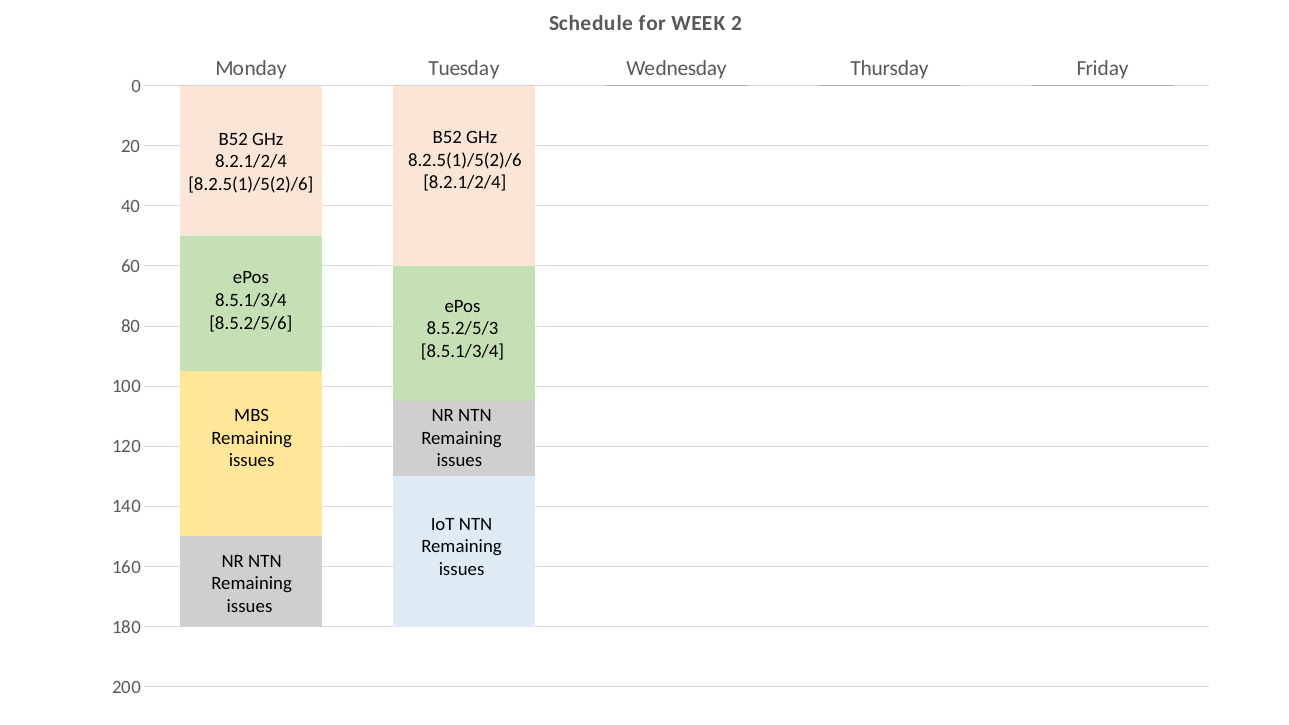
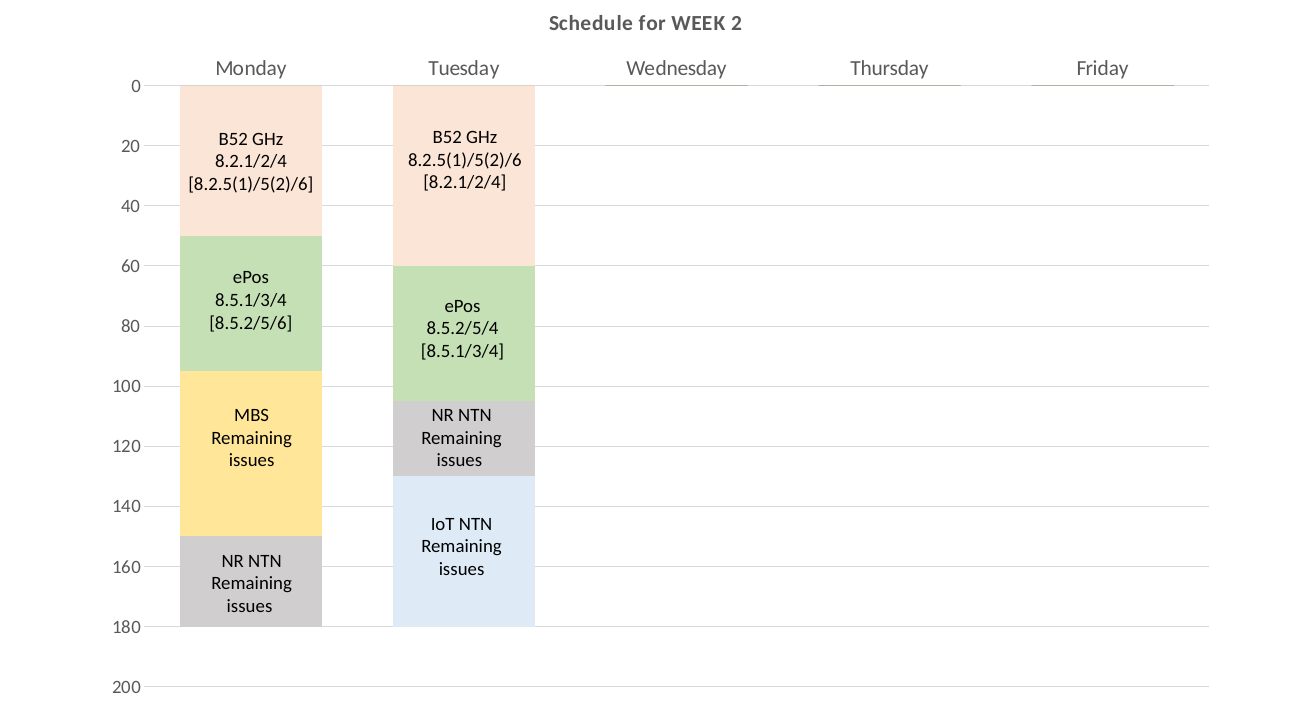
8.5.2/5/3: 8.5.2/5/3 -> 8.5.2/5/4 (462, 329)
